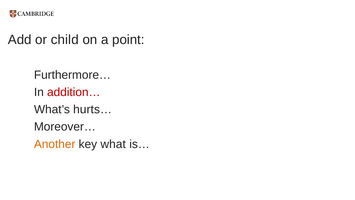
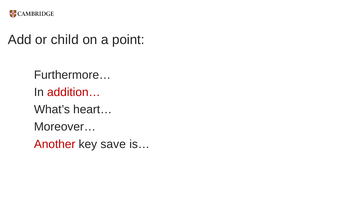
hurts…: hurts… -> heart… (93, 109)
Another colour: orange -> red (55, 144)
what: what -> save (113, 144)
